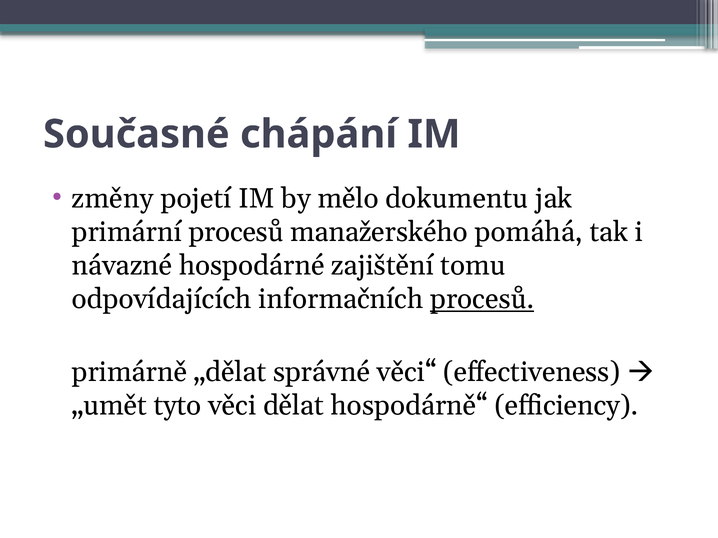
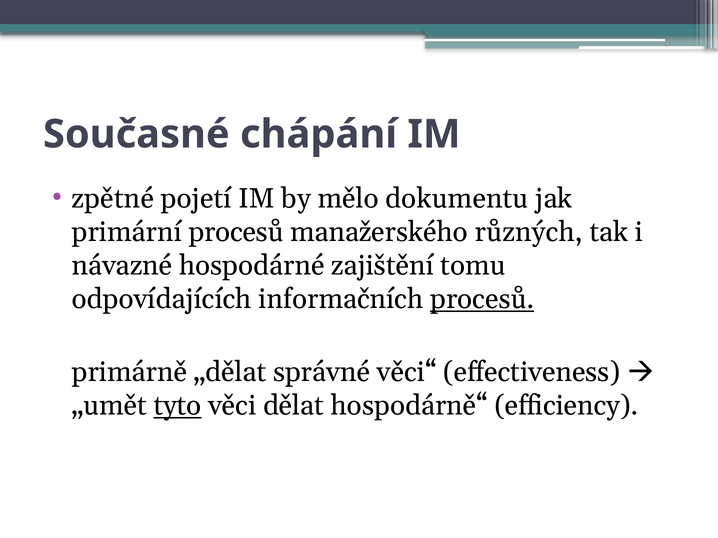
změny: změny -> zpětné (113, 199)
pomáhá: pomáhá -> různých (529, 232)
tyto underline: none -> present (177, 406)
